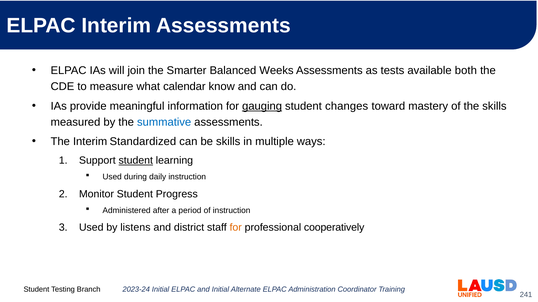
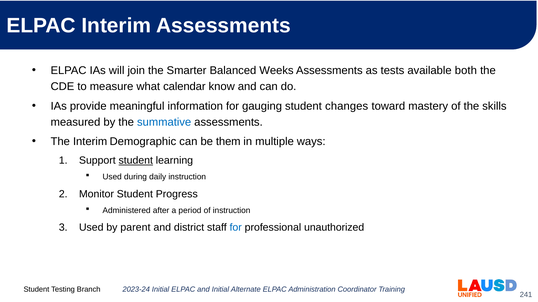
gauging underline: present -> none (262, 106)
Standardized: Standardized -> Demographic (143, 142)
be skills: skills -> them (228, 142)
listens: listens -> parent (135, 228)
for colour: orange -> blue (236, 228)
cooperatively: cooperatively -> unauthorized (334, 228)
